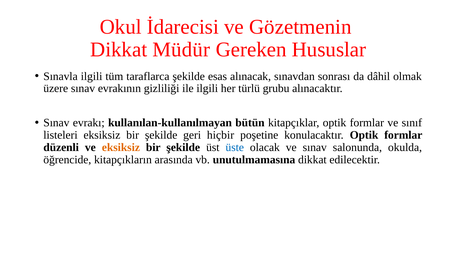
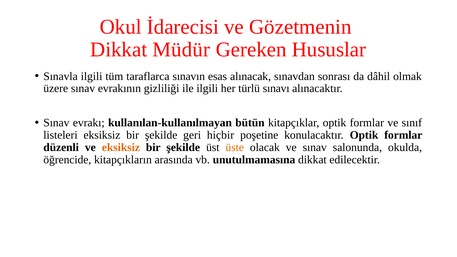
taraflarca şekilde: şekilde -> sınavın (189, 76)
grubu: grubu -> sınavı (276, 89)
üste colour: blue -> orange (235, 147)
